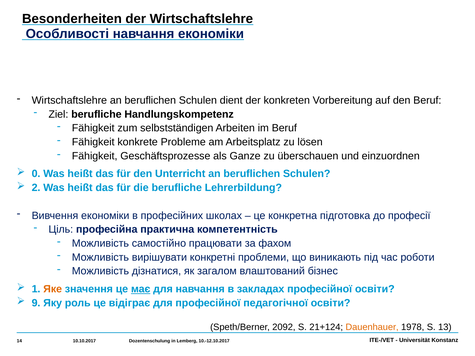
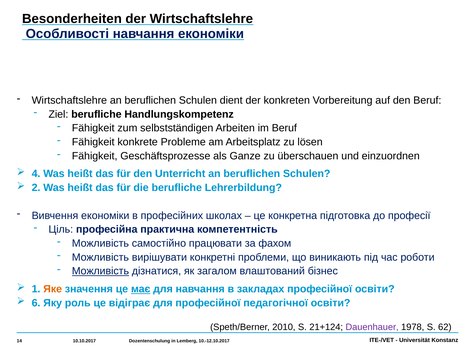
0: 0 -> 4 (36, 174)
Можливість underline: none -> present (100, 271)
9: 9 -> 6 (36, 303)
2092: 2092 -> 2010 (284, 327)
Dauenhauer colour: orange -> purple (372, 327)
13: 13 -> 62 (445, 327)
